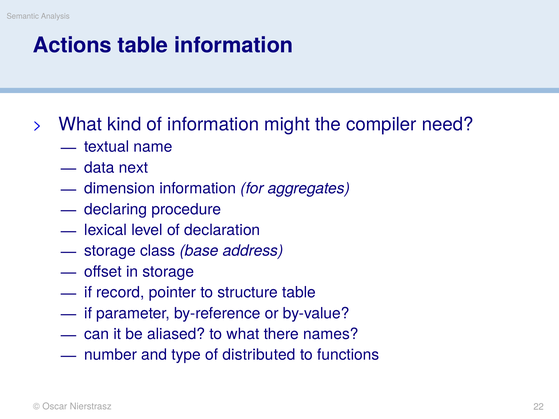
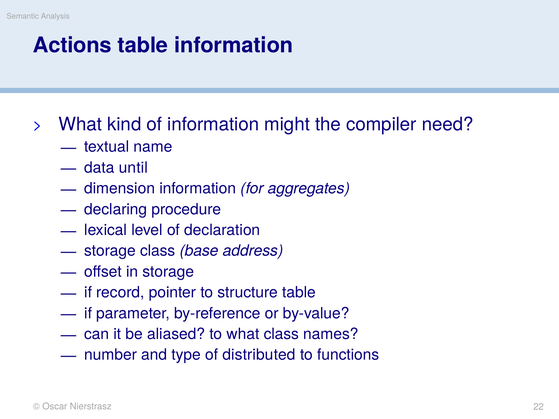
next: next -> until (133, 168)
what there: there -> class (281, 334)
